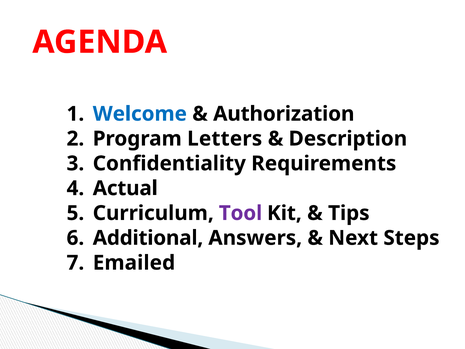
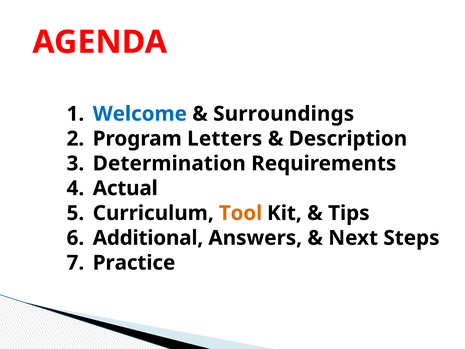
Authorization: Authorization -> Surroundings (284, 114)
Confidentiality: Confidentiality -> Determination (169, 163)
Tool colour: purple -> orange (240, 213)
Emailed: Emailed -> Practice (134, 263)
